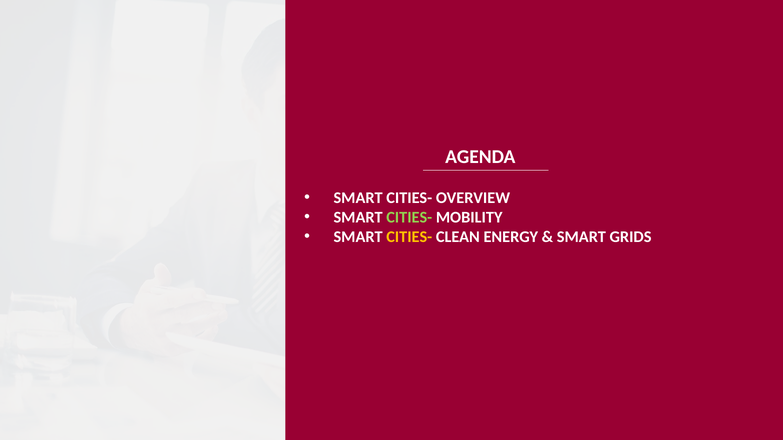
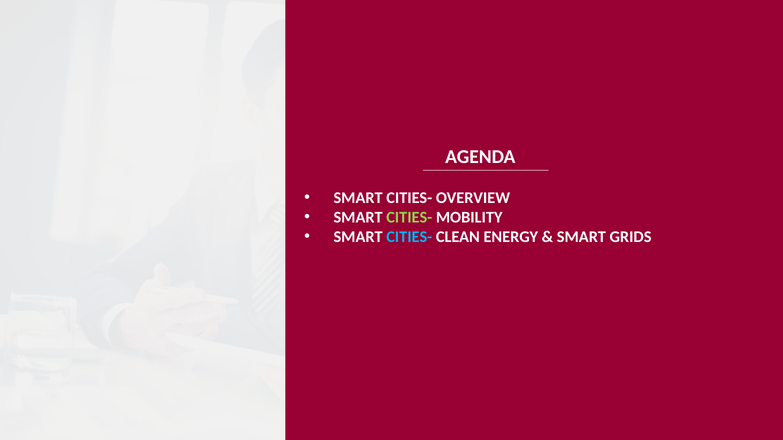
CITIES- colour: yellow -> light blue (409, 237)
